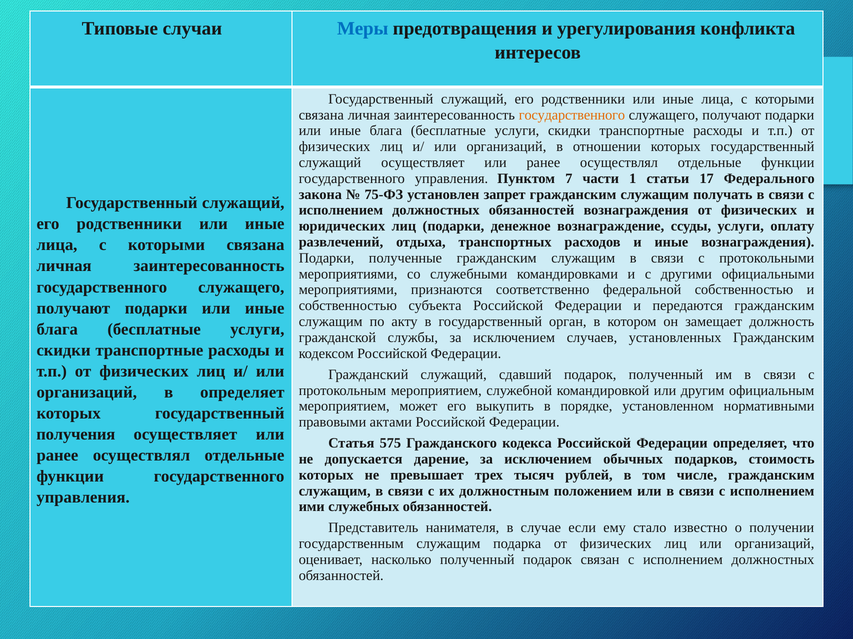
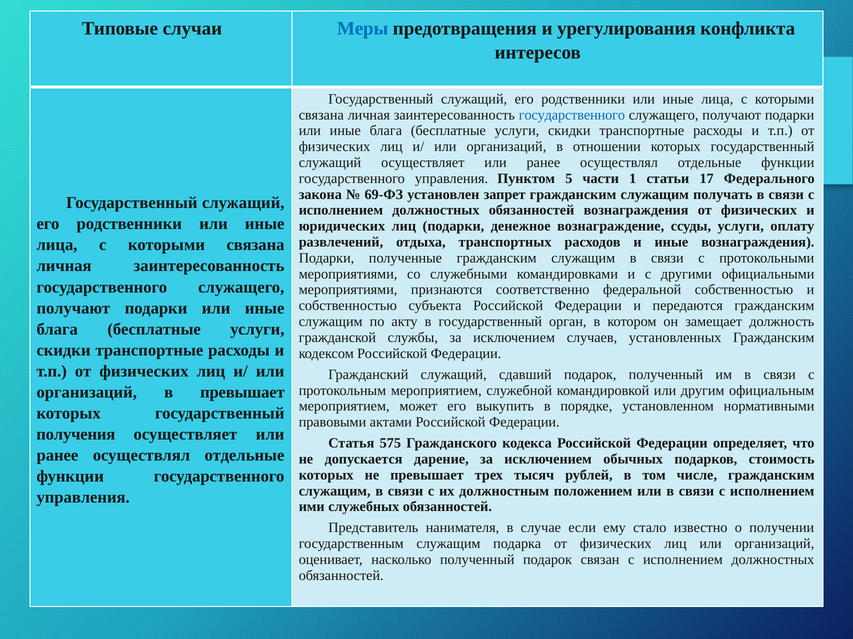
государственного colour: orange -> blue (572, 115)
7: 7 -> 5 (569, 179)
75-ФЗ: 75-ФЗ -> 69-ФЗ (384, 195)
в определяет: определяет -> превышает (242, 393)
